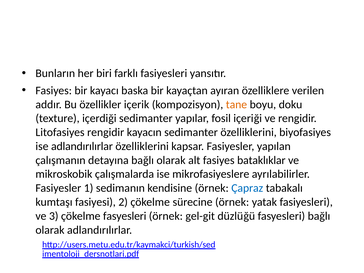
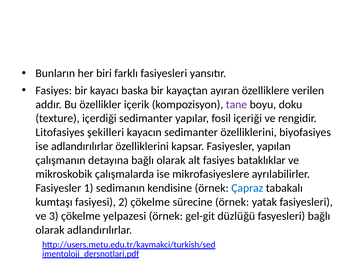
tane colour: orange -> purple (236, 104)
Litofasiyes rengidir: rengidir -> şekilleri (106, 132)
çökelme fasyesleri: fasyesleri -> yelpazesi (125, 216)
